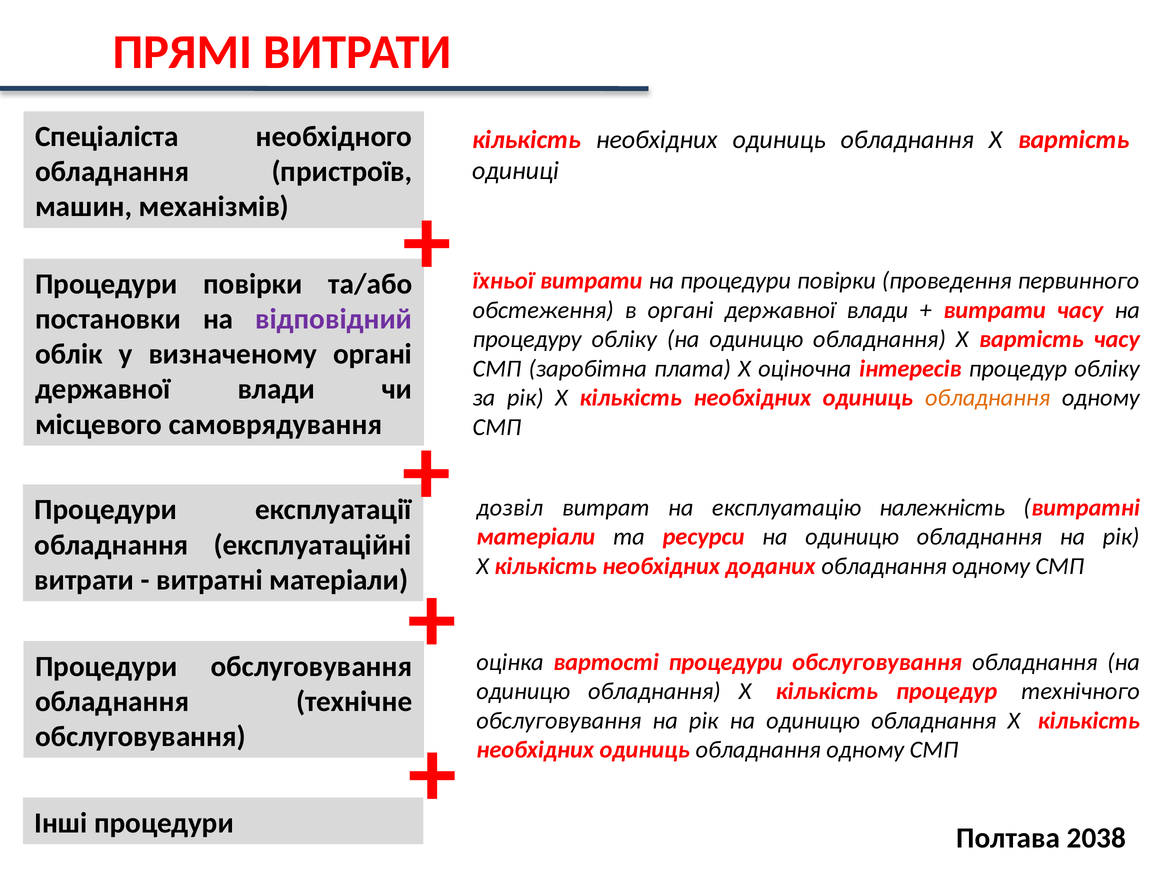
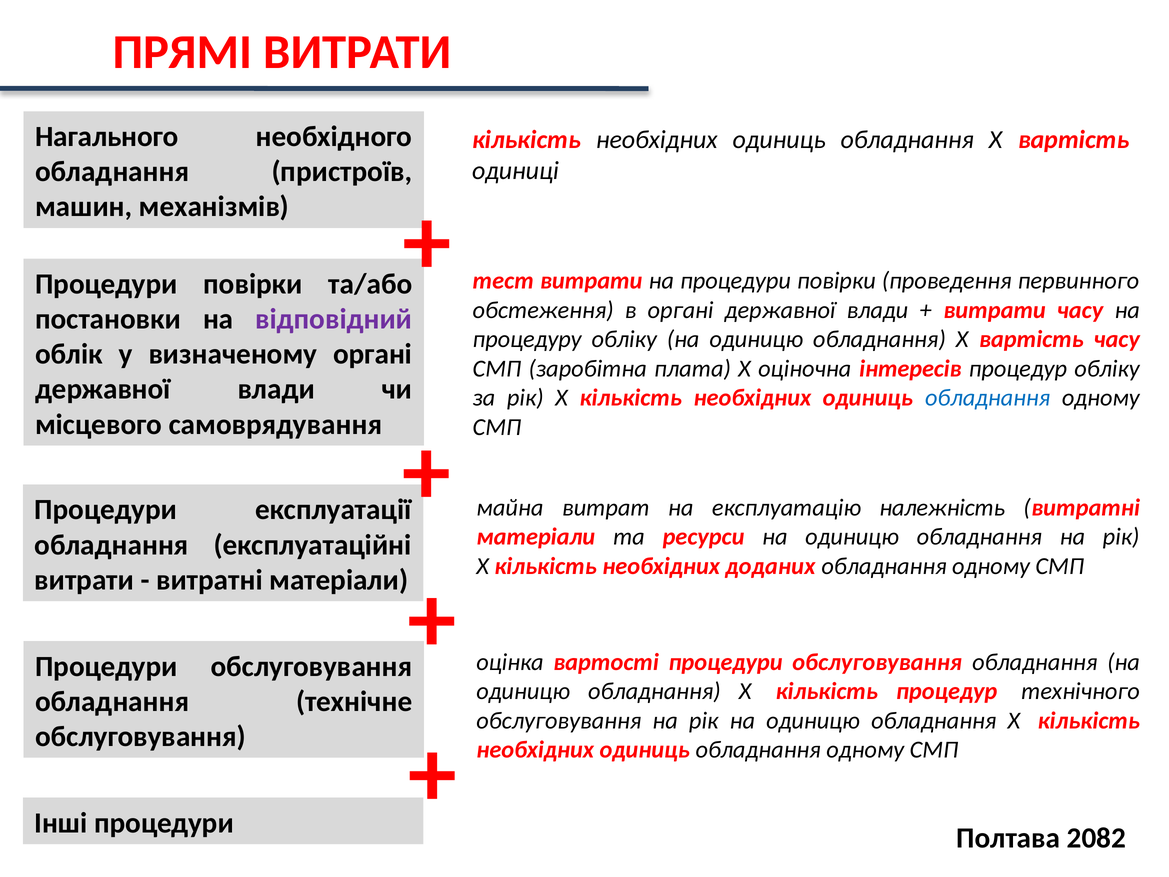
Спеціаліста: Спеціаліста -> Нагального (107, 137)
їхньої: їхньої -> тест (503, 281)
обладнання colour: orange -> blue (988, 398)
дозвіл: дозвіл -> майна (510, 507)
2038: 2038 -> 2082 (1096, 838)
